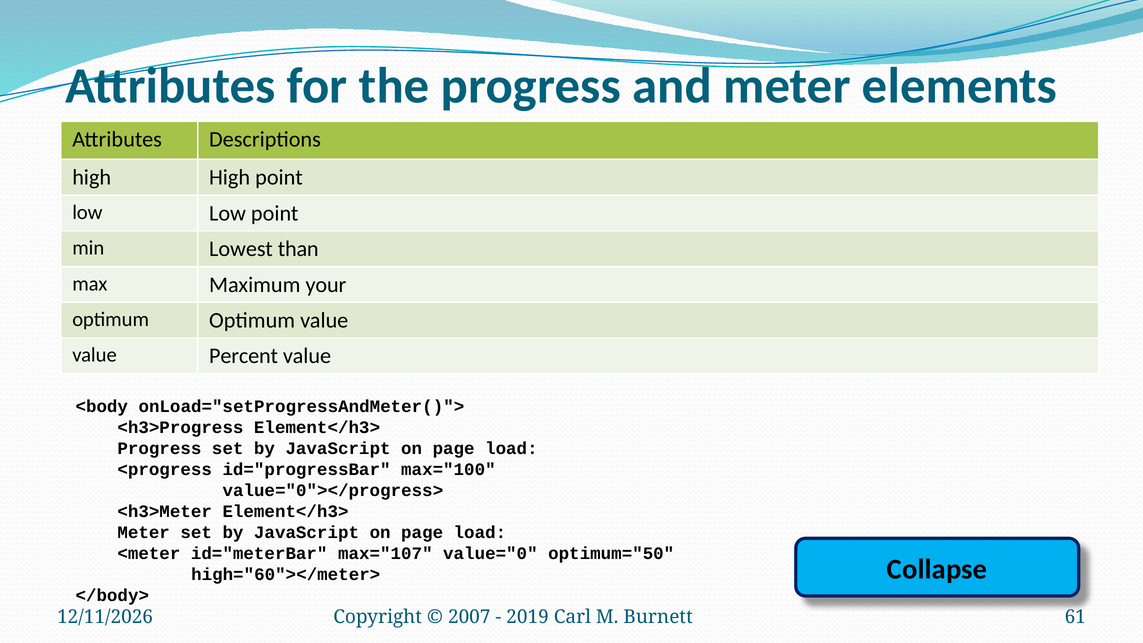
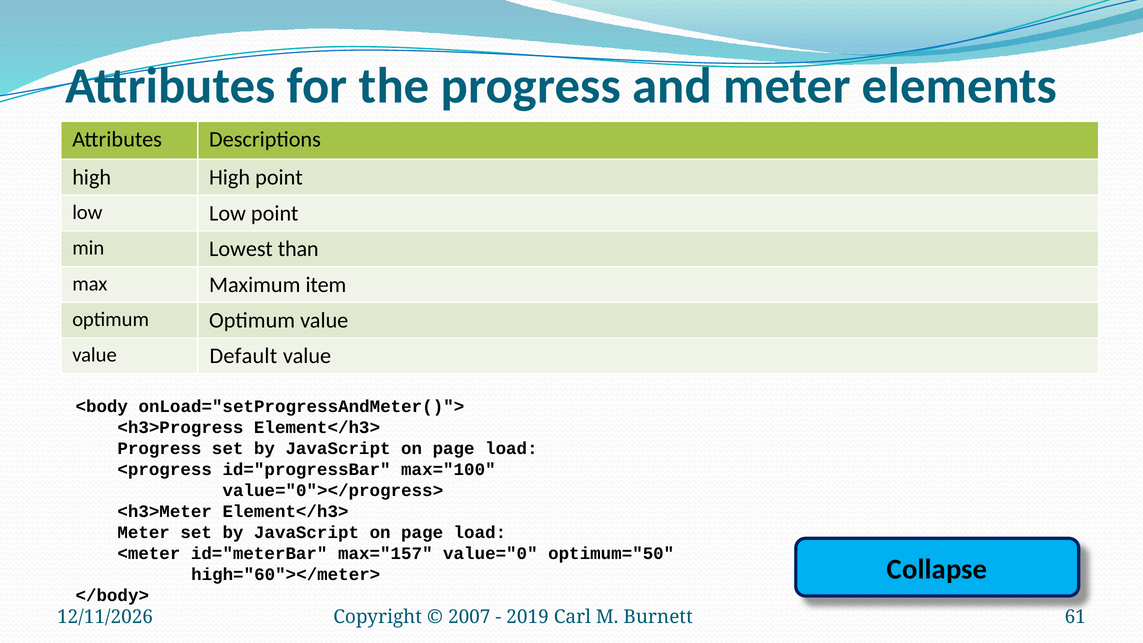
your: your -> item (326, 285)
Percent: Percent -> Default (243, 356)
max="107: max="107 -> max="157 (385, 553)
